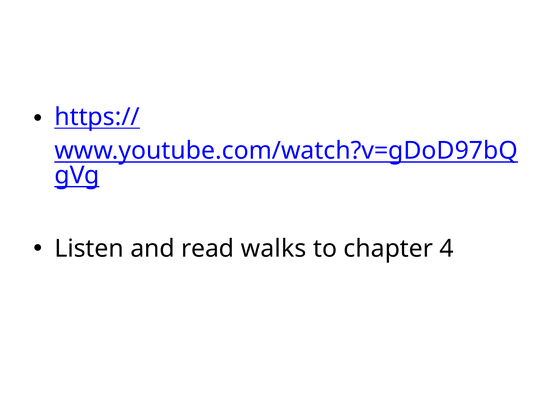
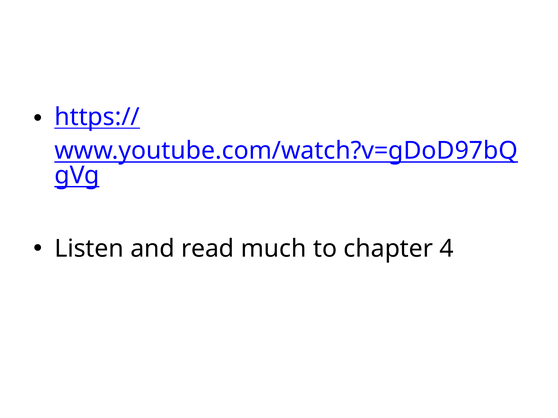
walks: walks -> much (274, 249)
